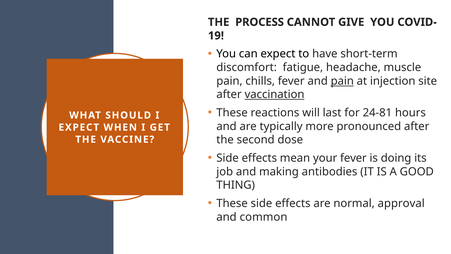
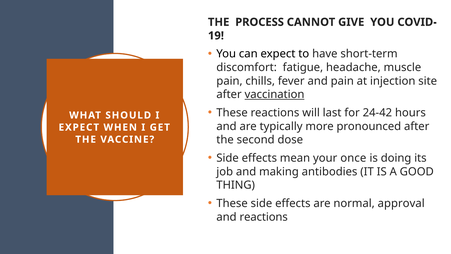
pain underline: present -> none (342, 81)
24-81: 24-81 -> 24-42 (377, 113)
your fever: fever -> once (353, 158)
and common: common -> reactions (264, 217)
